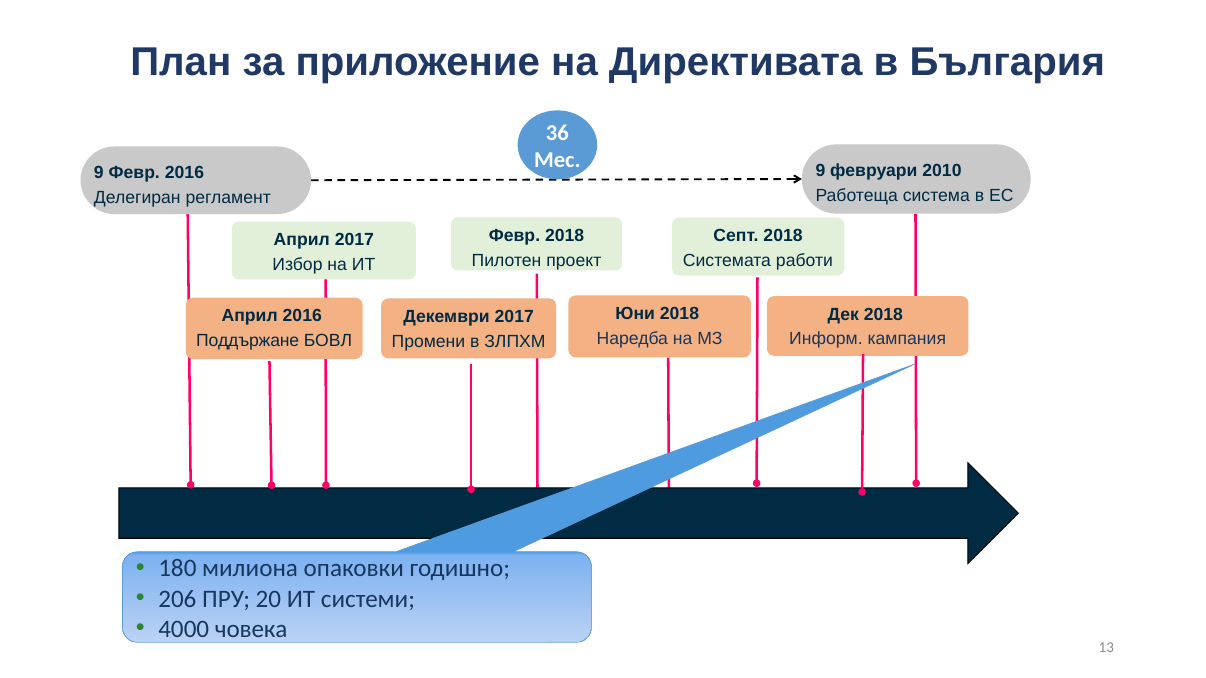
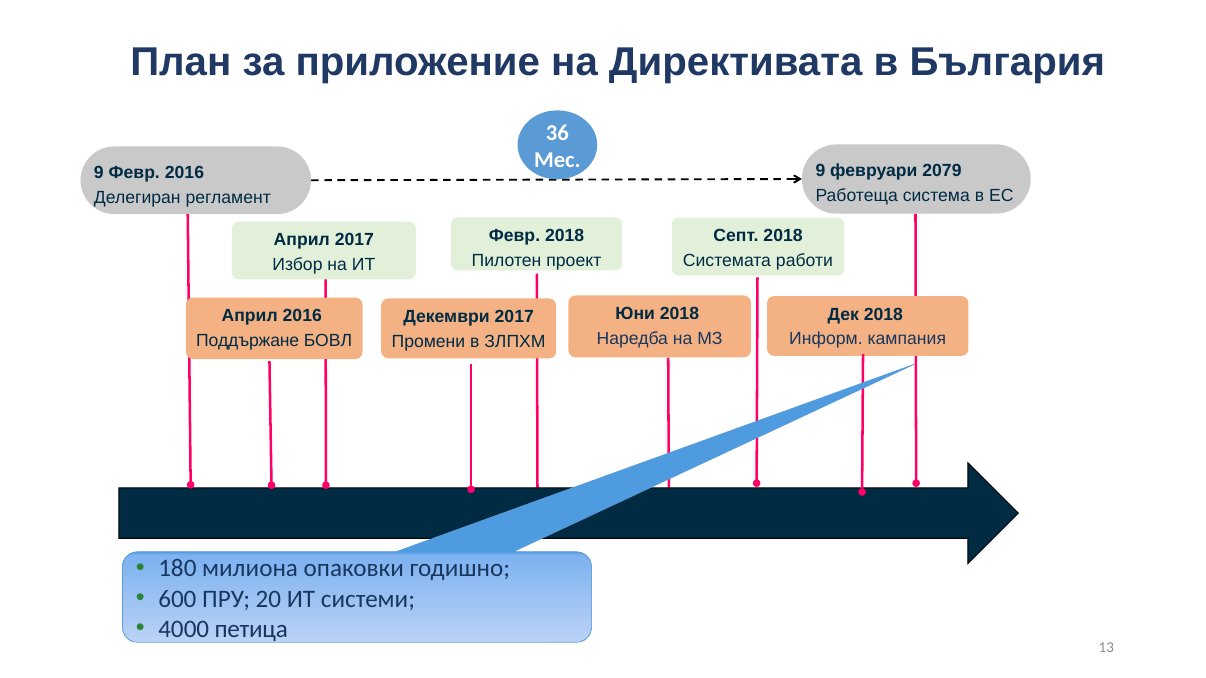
2010: 2010 -> 2079 (942, 171)
206: 206 -> 600 (177, 599)
човека: човека -> петица (251, 629)
